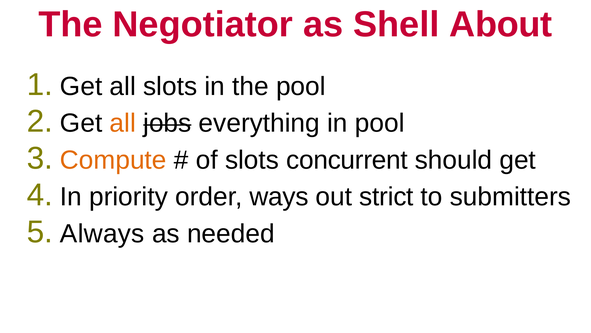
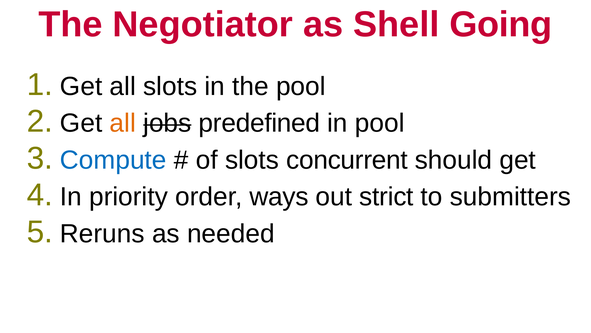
About: About -> Going (501, 25)
everything: everything -> predefined (259, 123)
Compute colour: orange -> blue (113, 160)
Always: Always -> Reruns (102, 233)
